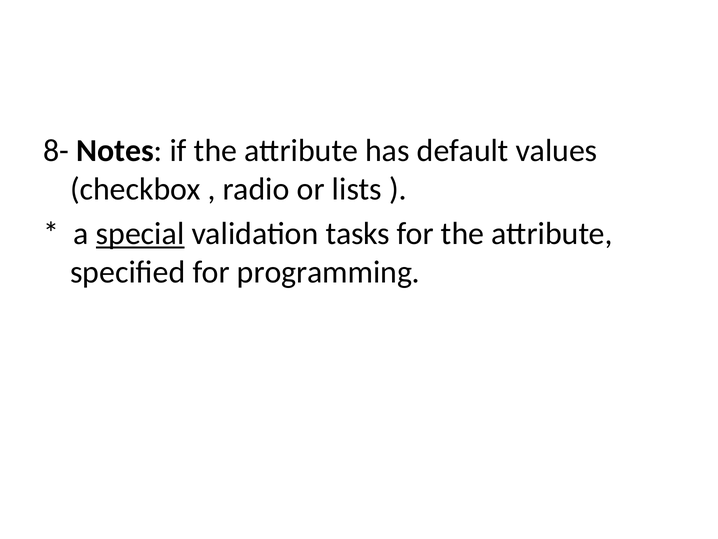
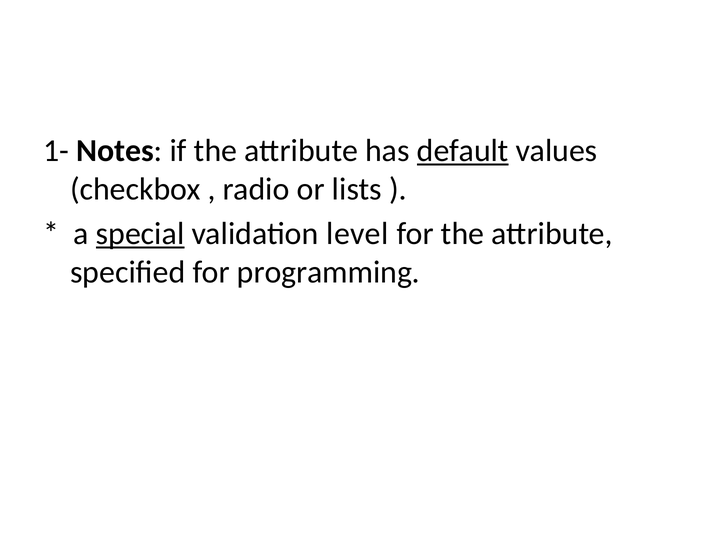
8-: 8- -> 1- (56, 151)
default underline: none -> present (463, 151)
tasks: tasks -> level (357, 234)
